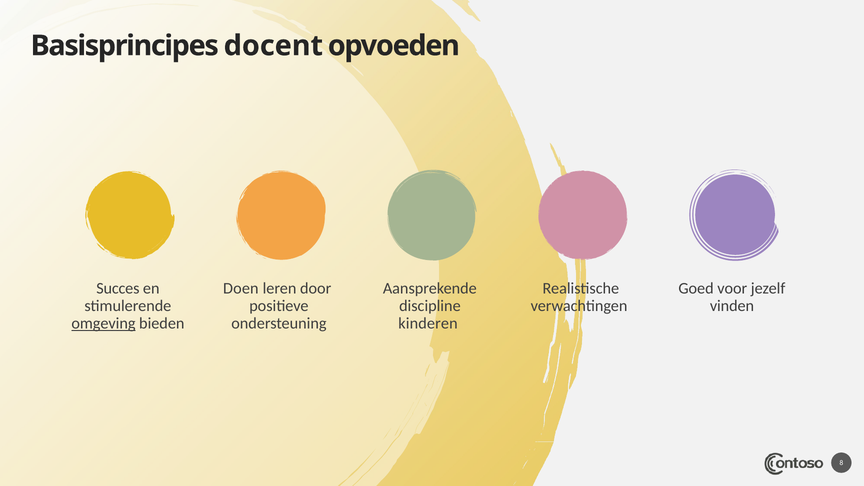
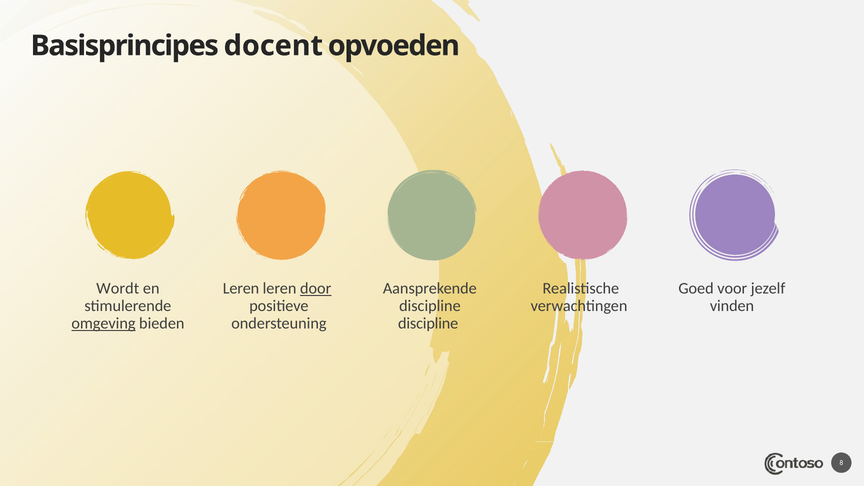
Succes: Succes -> Wordt (118, 289)
Doen: Doen -> Leren (241, 289)
door underline: none -> present (316, 289)
kinderen: kinderen -> discipline (428, 324)
